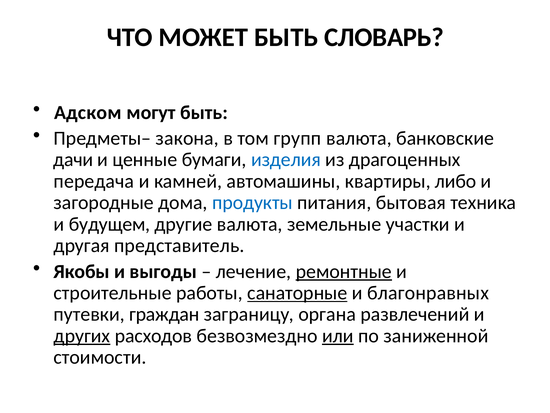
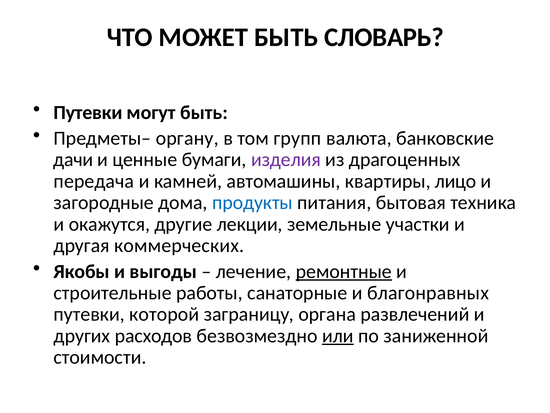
Адском: Адском -> Путевки (88, 112)
закона: закона -> органу (187, 138)
изделия colour: blue -> purple (286, 160)
либо: либо -> лицо (456, 181)
будущем: будущем -> окажутся (109, 224)
другие валюта: валюта -> лекции (250, 224)
представитель: представитель -> коммерческих (179, 245)
санаторные underline: present -> none (297, 293)
граждан: граждан -> которой (164, 314)
других underline: present -> none (82, 335)
